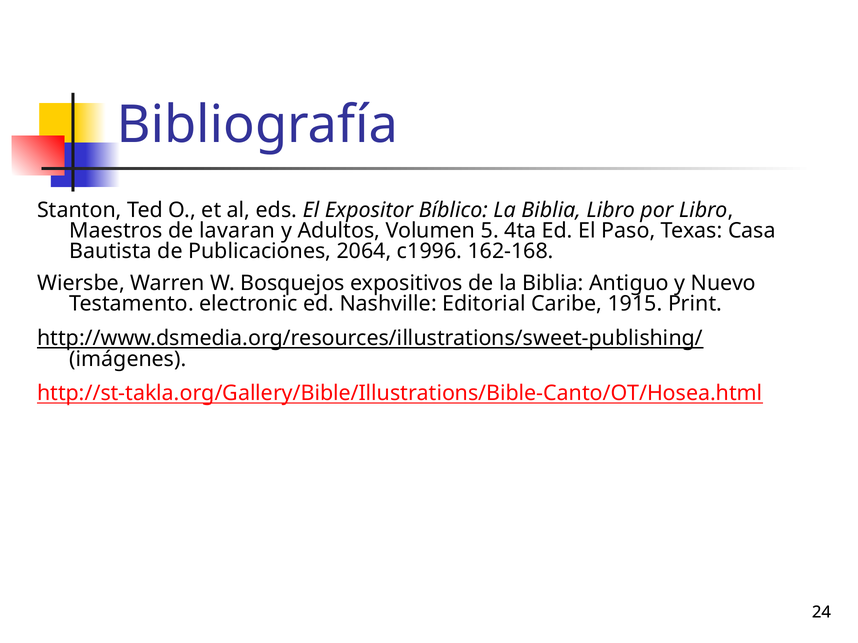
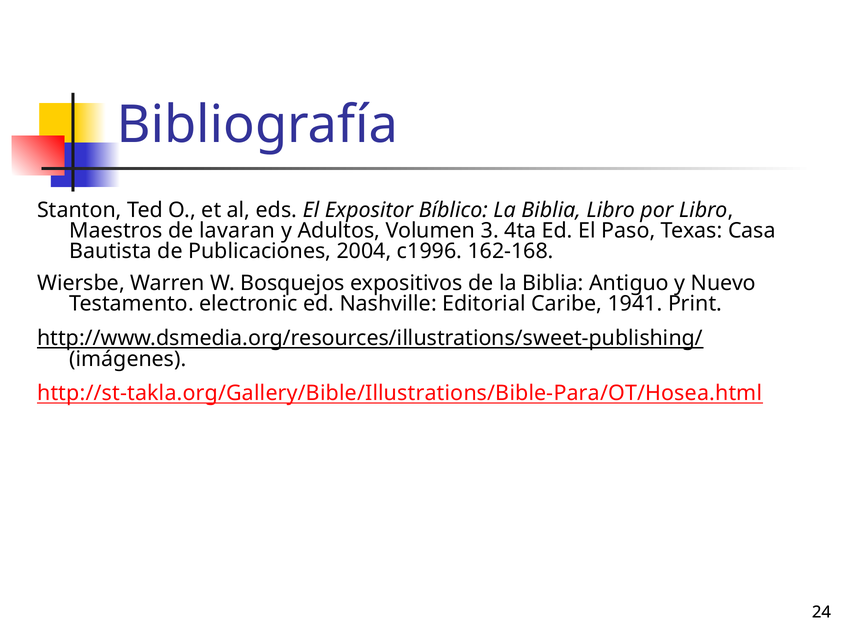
5: 5 -> 3 (490, 231)
2064: 2064 -> 2004 (364, 251)
1915: 1915 -> 1941 (635, 304)
http://st-takla.org/Gallery/Bible/Illustrations/Bible-Canto/OT/Hosea.html: http://st-takla.org/Gallery/Bible/Illustrations/Bible-Canto/OT/Hosea.html -> http://st-takla.org/Gallery/Bible/Illustrations/Bible-Para/OT/Hosea.html (400, 394)
